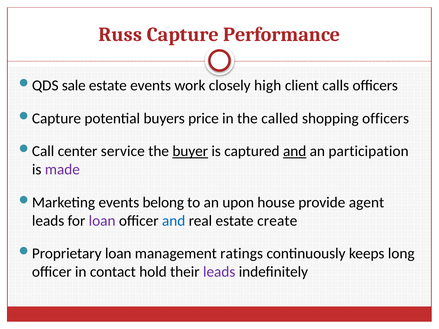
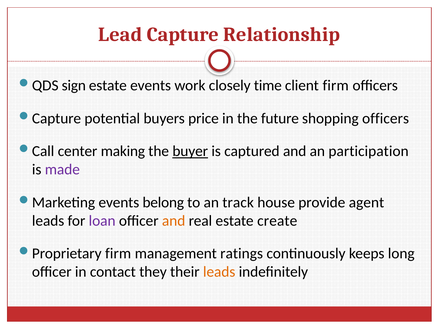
Russ: Russ -> Lead (120, 35)
Performance: Performance -> Relationship (282, 35)
sale: sale -> sign (74, 86)
high: high -> time (268, 86)
client calls: calls -> firm (336, 86)
called: called -> future (280, 118)
service: service -> making (123, 151)
and underline: present -> none (295, 151)
upon: upon -> track (238, 203)
and colour: blue -> orange (174, 221)
loan: loan -> firm (118, 254)
hold: hold -> they (153, 272)
leads colour: purple -> orange (219, 272)
